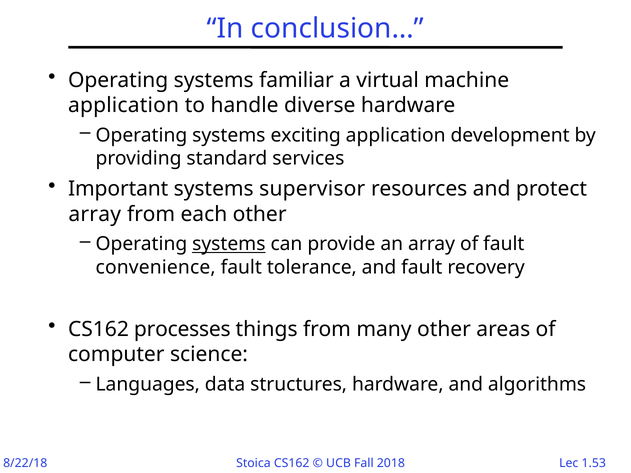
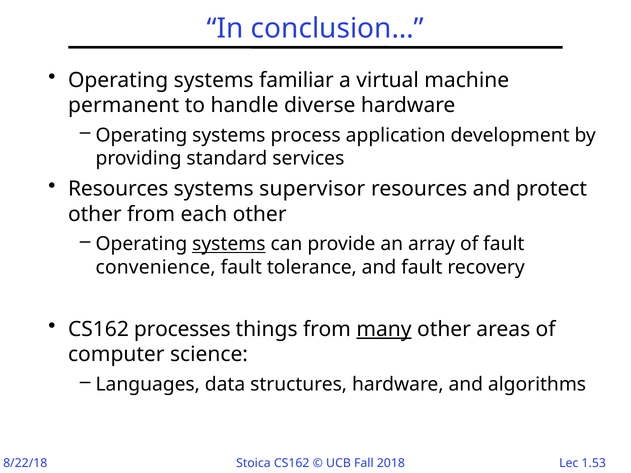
application: application -> permanent (124, 105)
exciting: exciting -> process (306, 135)
Important: Important -> Resources (118, 189)
array: array -> other (95, 214)
many underline: none -> present (384, 329)
